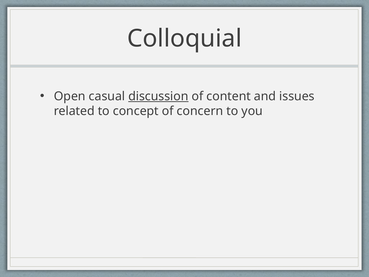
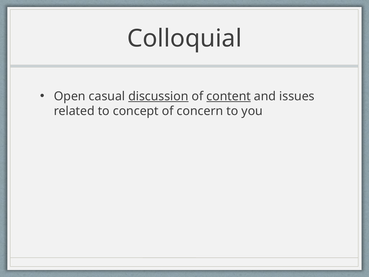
content underline: none -> present (229, 96)
